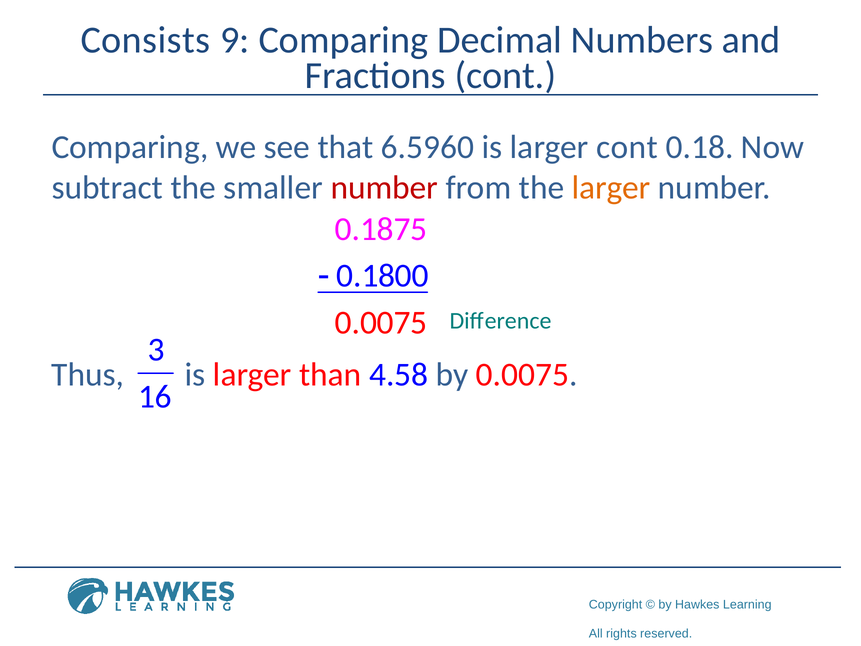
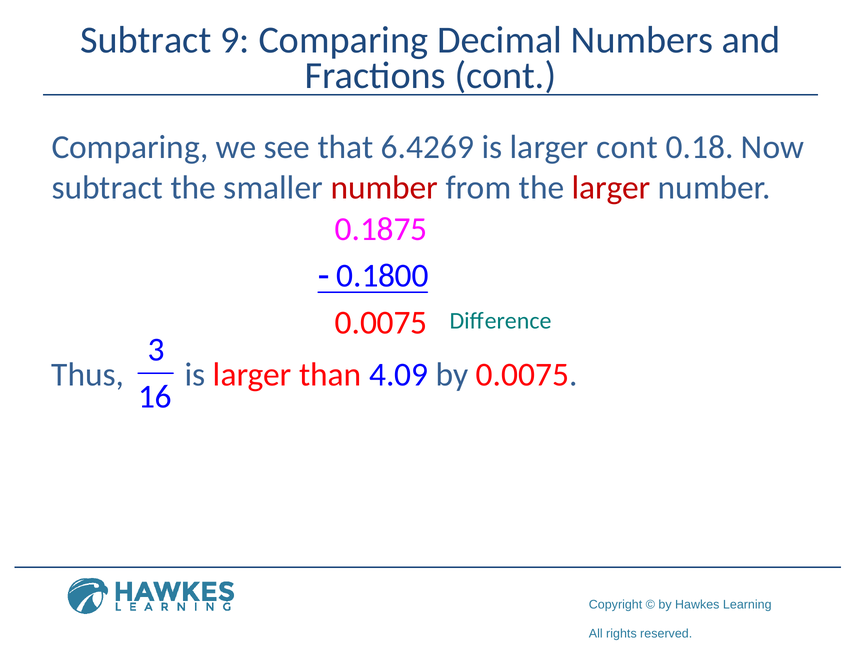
Consists: Consists -> Subtract (146, 40)
6.5960: 6.5960 -> 6.4269 (427, 147)
larger colour: orange -> red (611, 187)
4.58: 4.58 -> 4.09 (399, 375)
